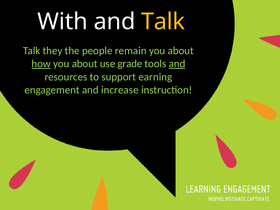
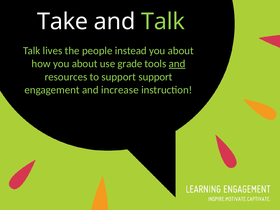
With: With -> Take (63, 22)
Talk colour: yellow -> light green (163, 22)
they: they -> lives (53, 51)
remain: remain -> instead (131, 51)
how underline: present -> none (41, 64)
support earning: earning -> support (155, 77)
